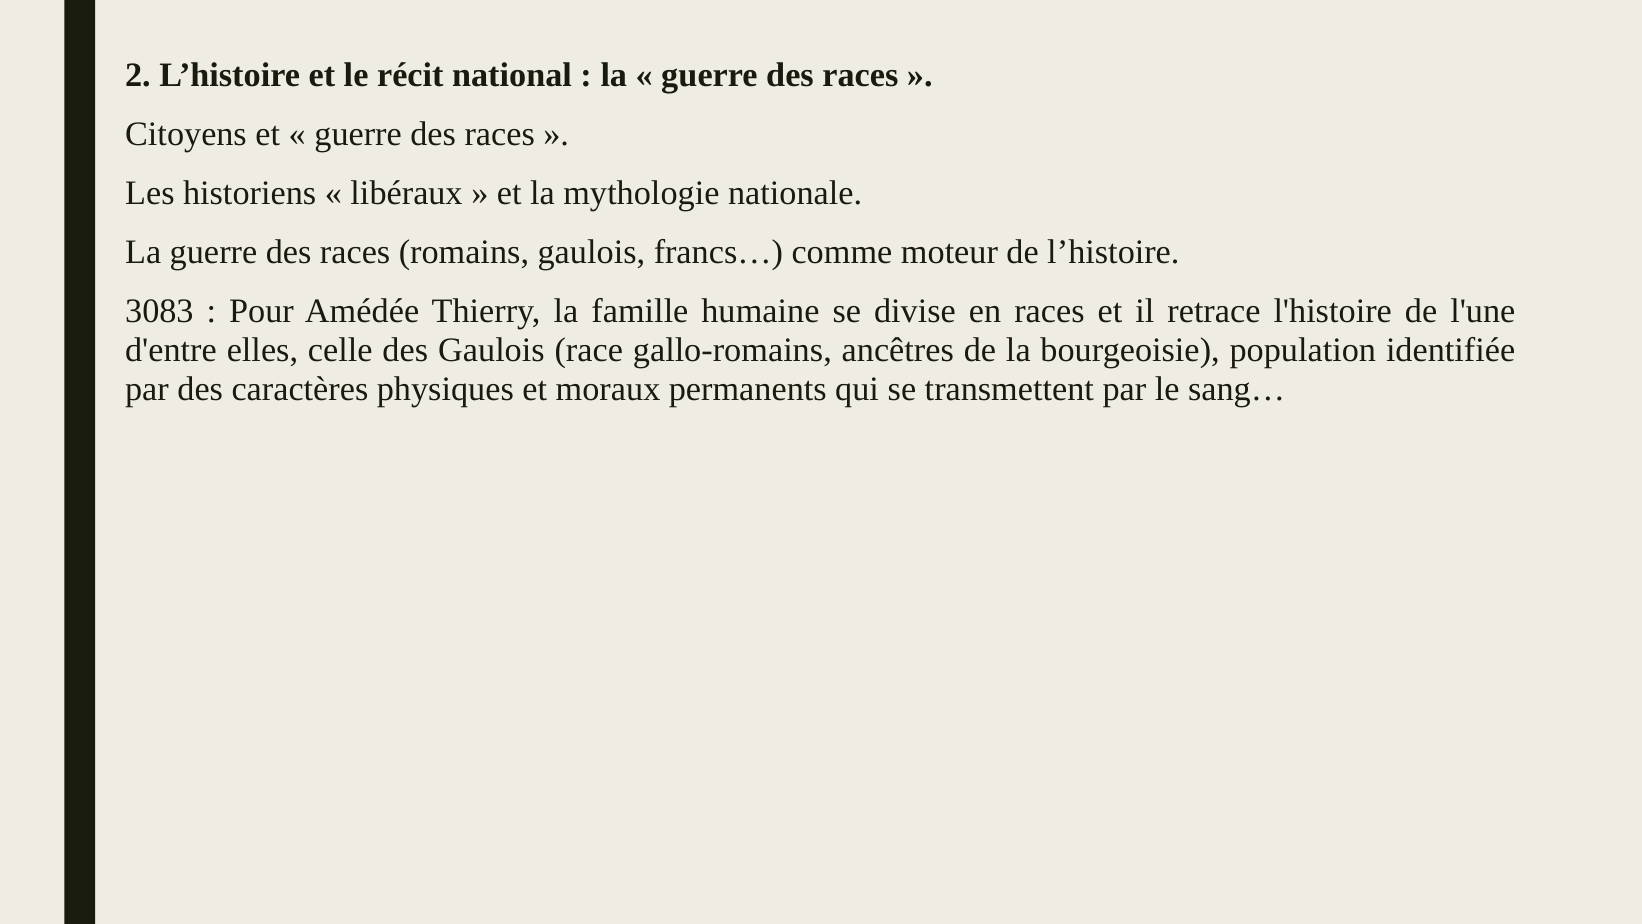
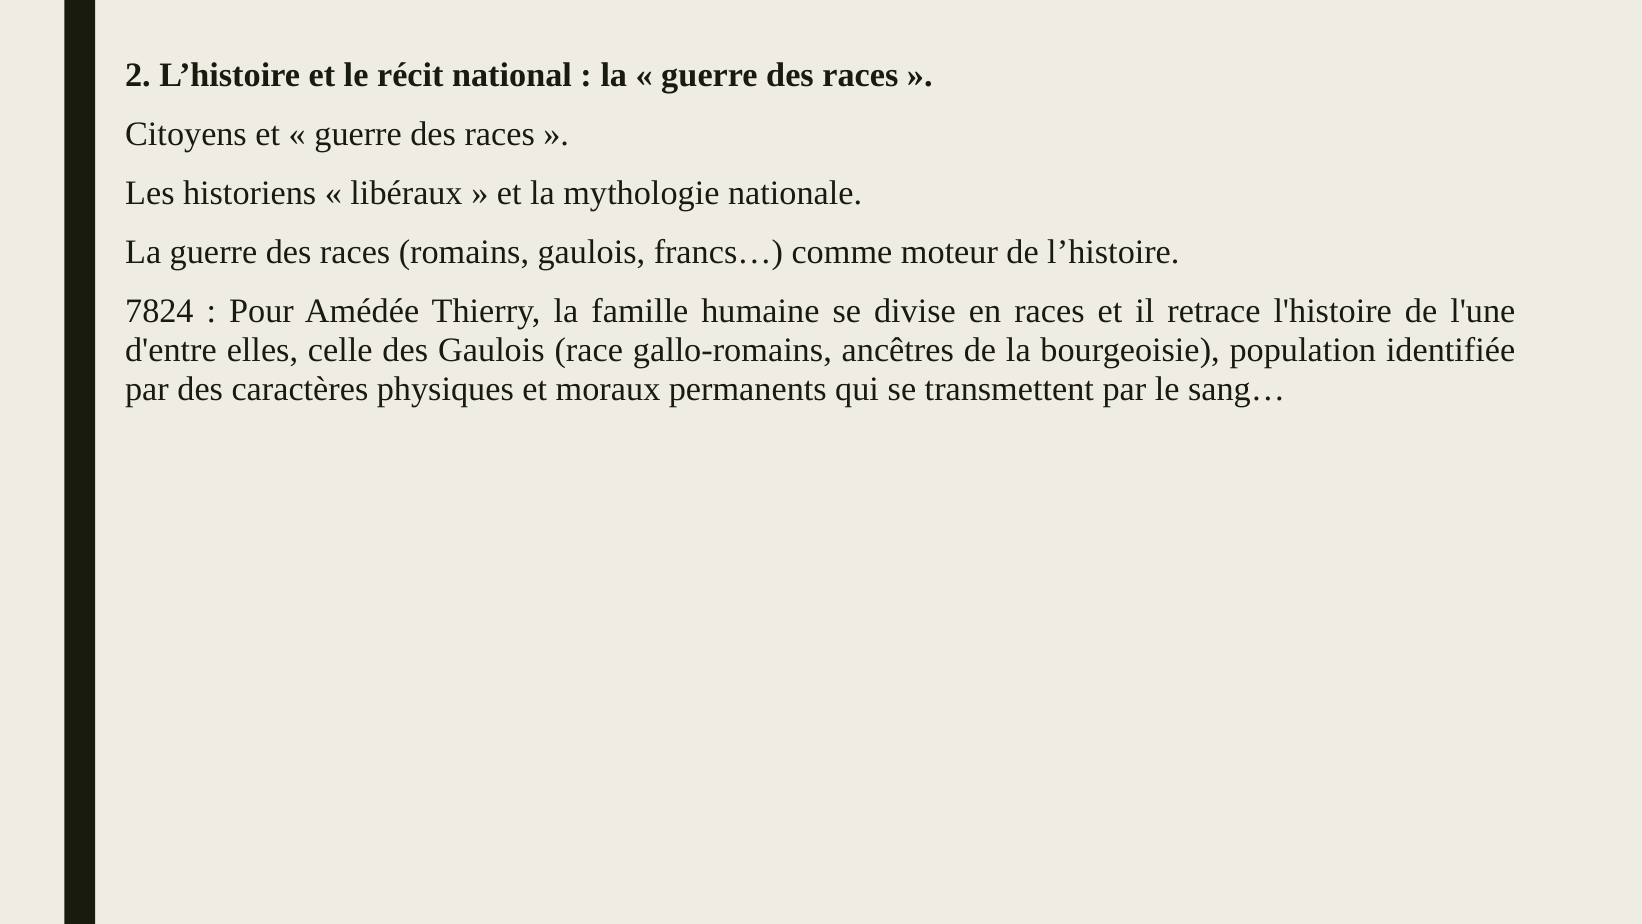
3083: 3083 -> 7824 (159, 312)
